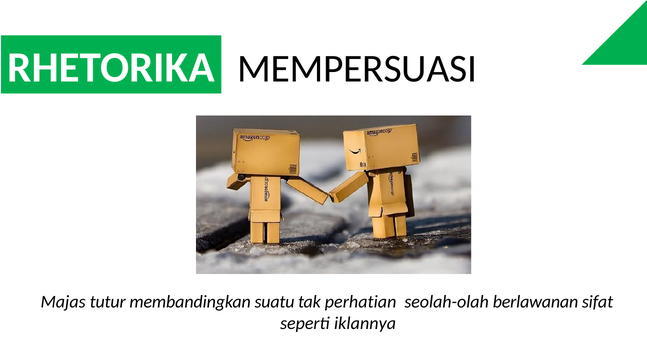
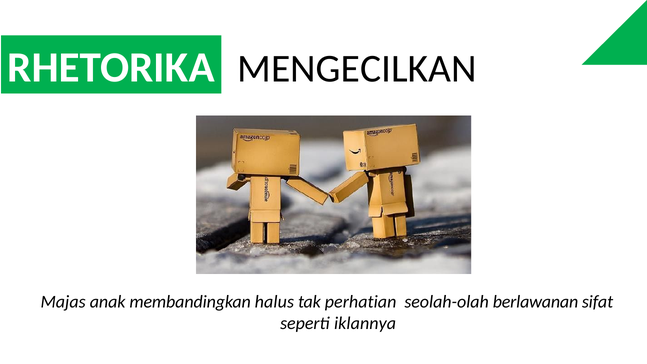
MEMPERSUASI: MEMPERSUASI -> MENGECILKAN (357, 69)
tutur: tutur -> anak (108, 302)
suatu: suatu -> halus (274, 302)
